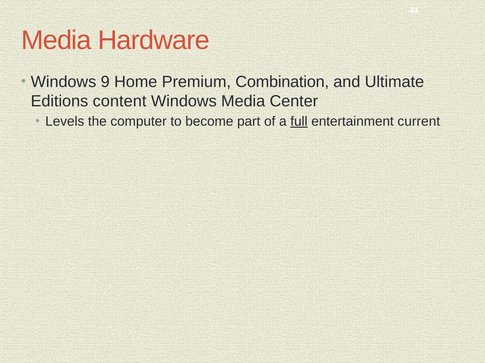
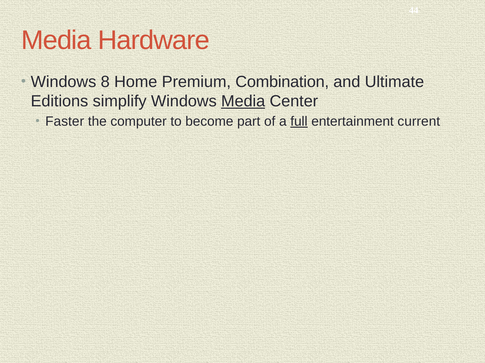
9: 9 -> 8 (105, 82)
content: content -> simplify (120, 101)
Media underline: none -> present (243, 101)
Levels: Levels -> Faster (65, 122)
